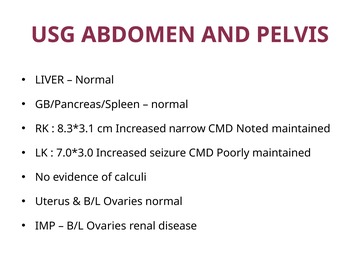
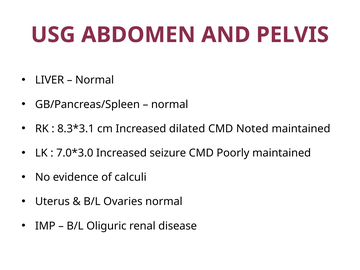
narrow: narrow -> dilated (187, 129)
Ovaries: Ovaries -> Oliguric (106, 226)
